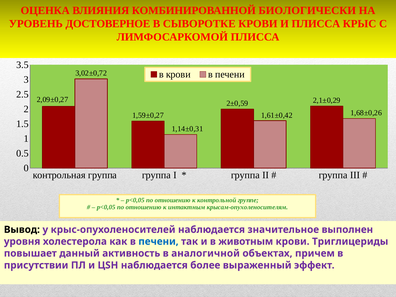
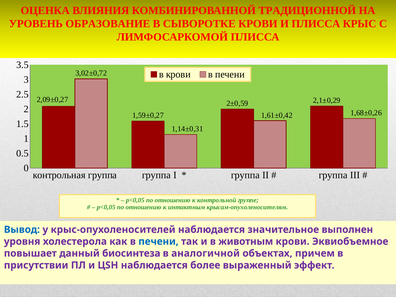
БИОЛОГИЧЕСКИ: БИОЛОГИЧЕСКИ -> ТРАДИЦИОННОЙ (307, 11)
ДОСТОВЕРНОЕ: ДОСТОВЕРНОЕ -> ОБРАЗОВАНИЕ (108, 24)
Вывод colour: black -> blue (22, 230)
Триглицериды: Триглицериды -> Эквиобъемное (350, 241)
активность: активность -> биосинтеза (131, 253)
